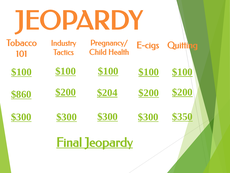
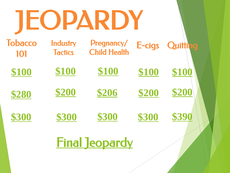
$204: $204 -> $206 (107, 92)
$860: $860 -> $280 (21, 94)
$350: $350 -> $390 (182, 116)
